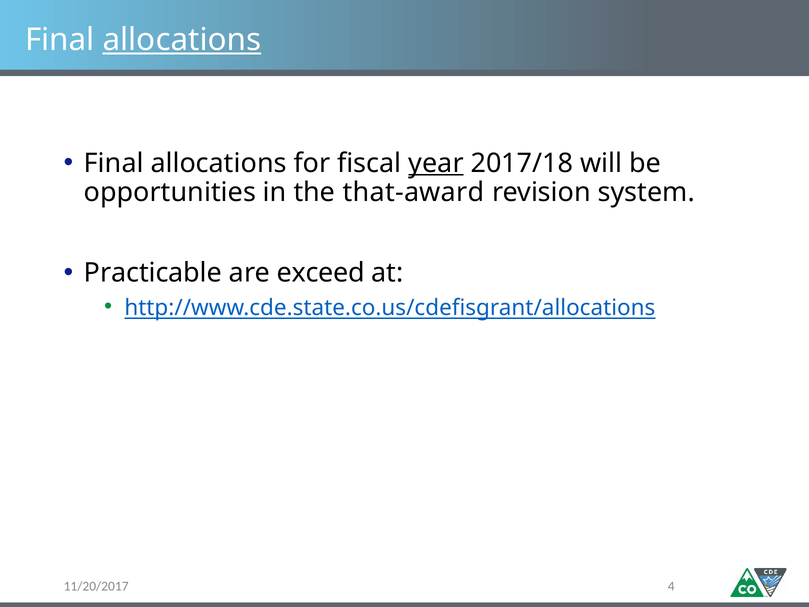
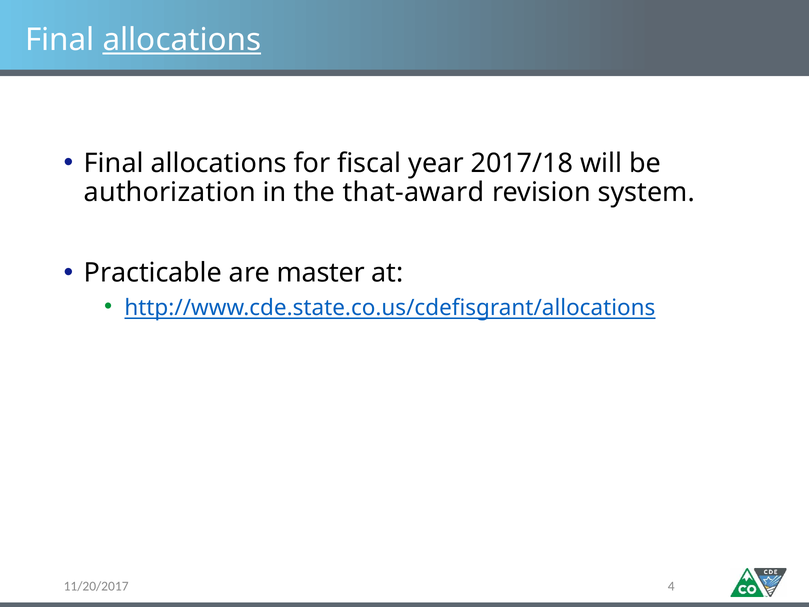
year underline: present -> none (436, 163)
opportunities: opportunities -> authorization (170, 192)
exceed: exceed -> master (321, 273)
